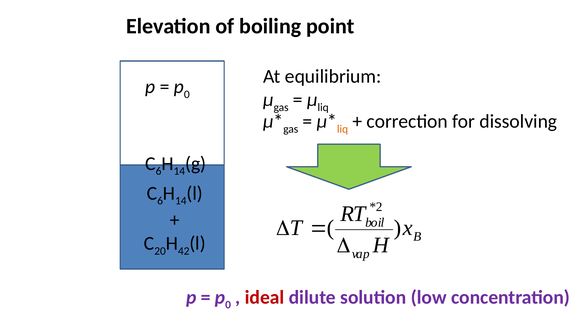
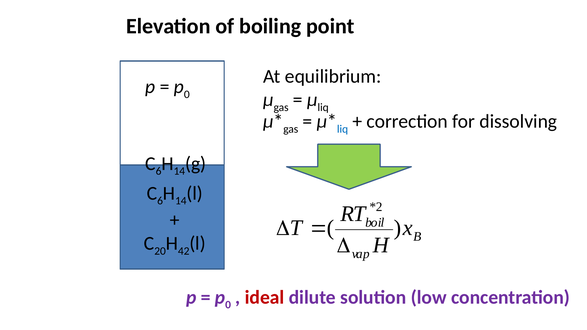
liq colour: orange -> blue (342, 129)
